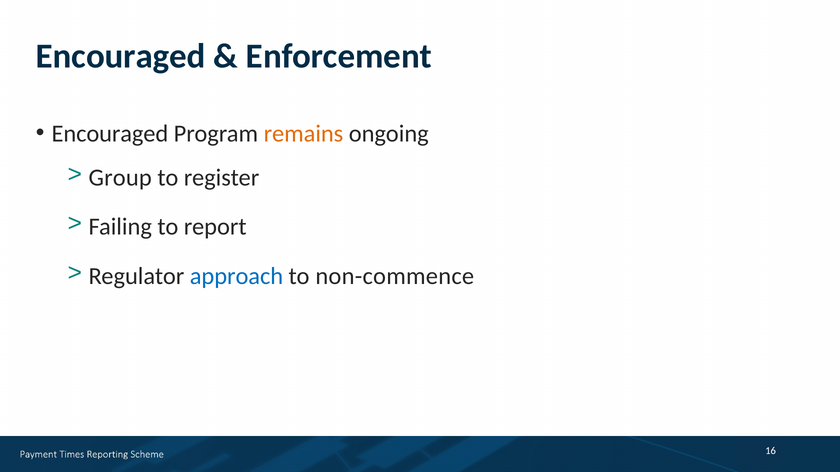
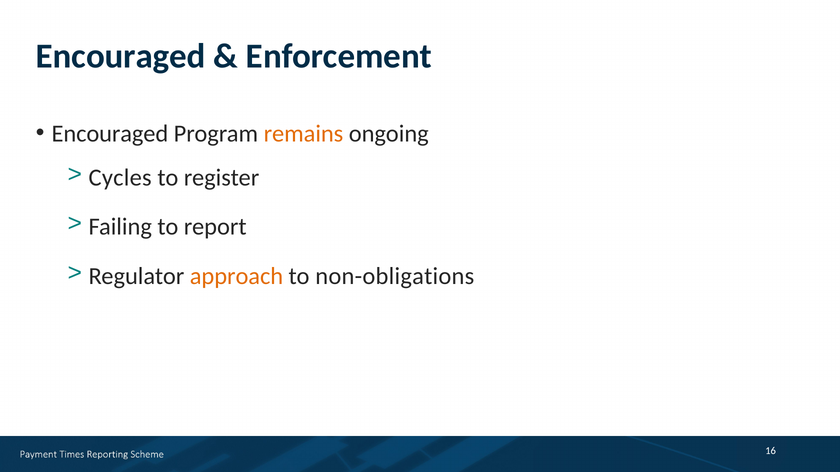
Group: Group -> Cycles (120, 178)
approach colour: blue -> orange (236, 276)
non-commence: non-commence -> non-obligations (395, 276)
